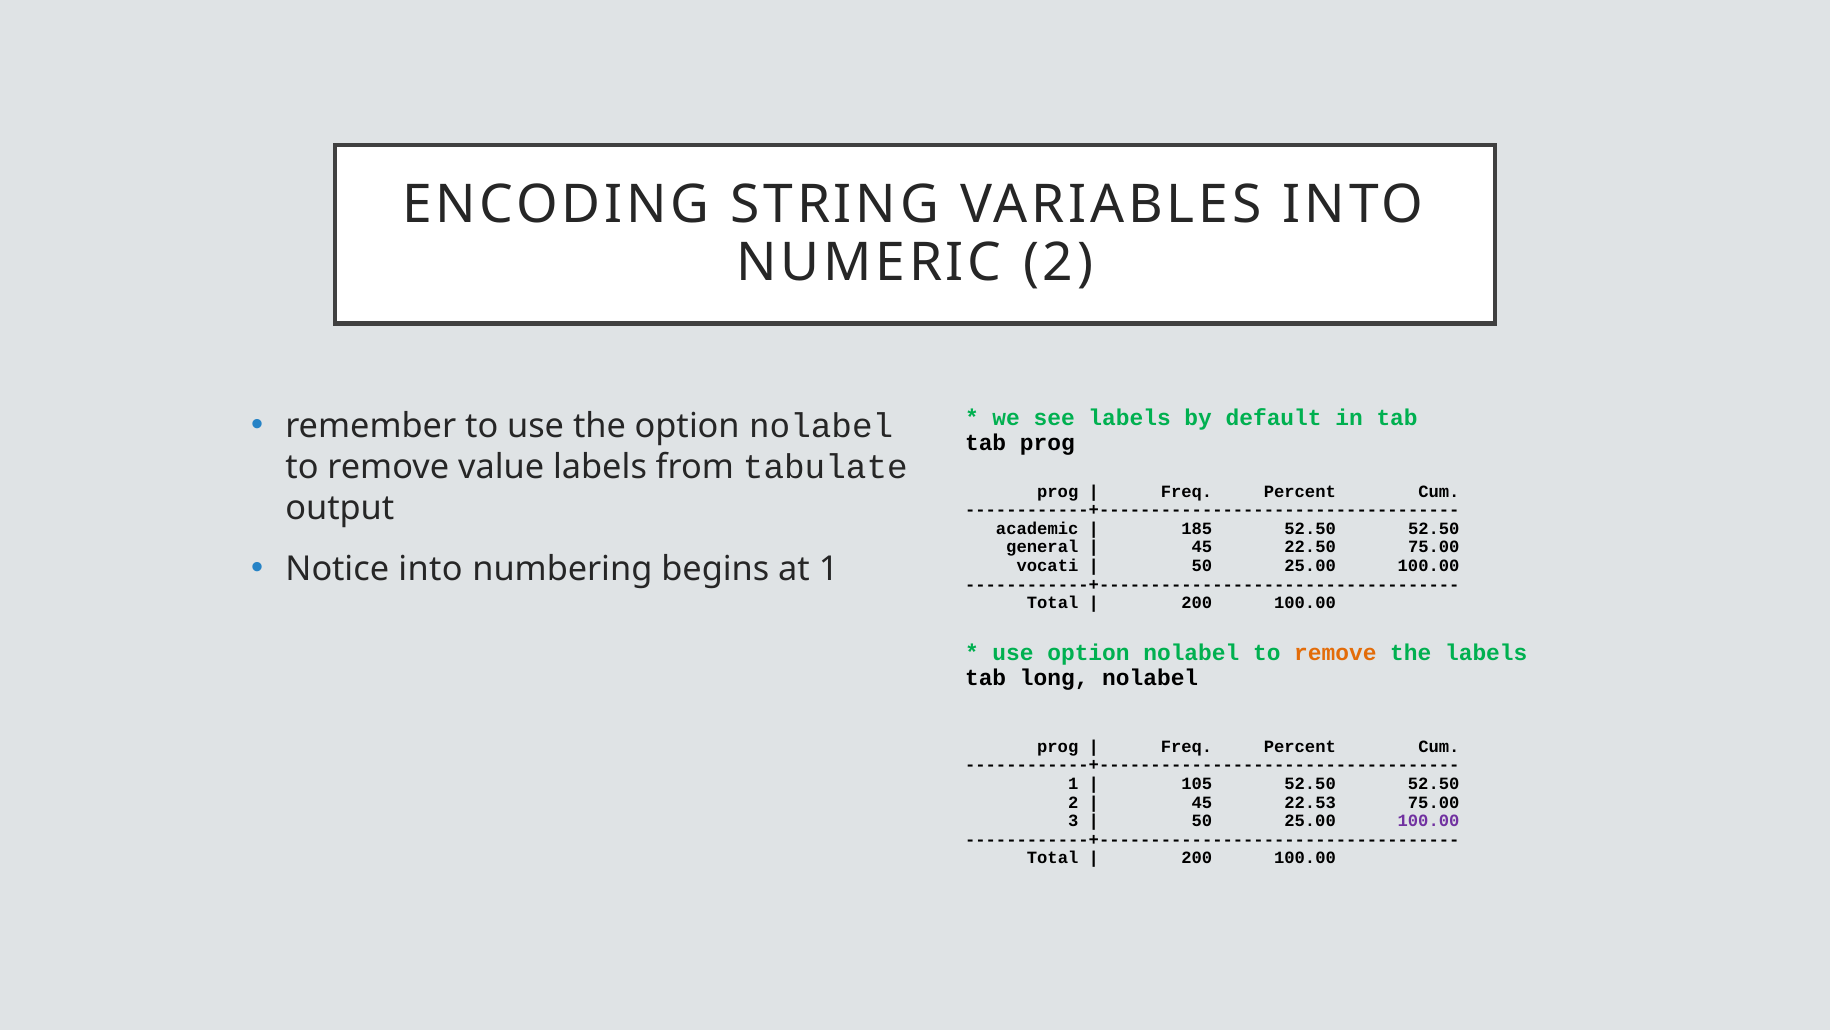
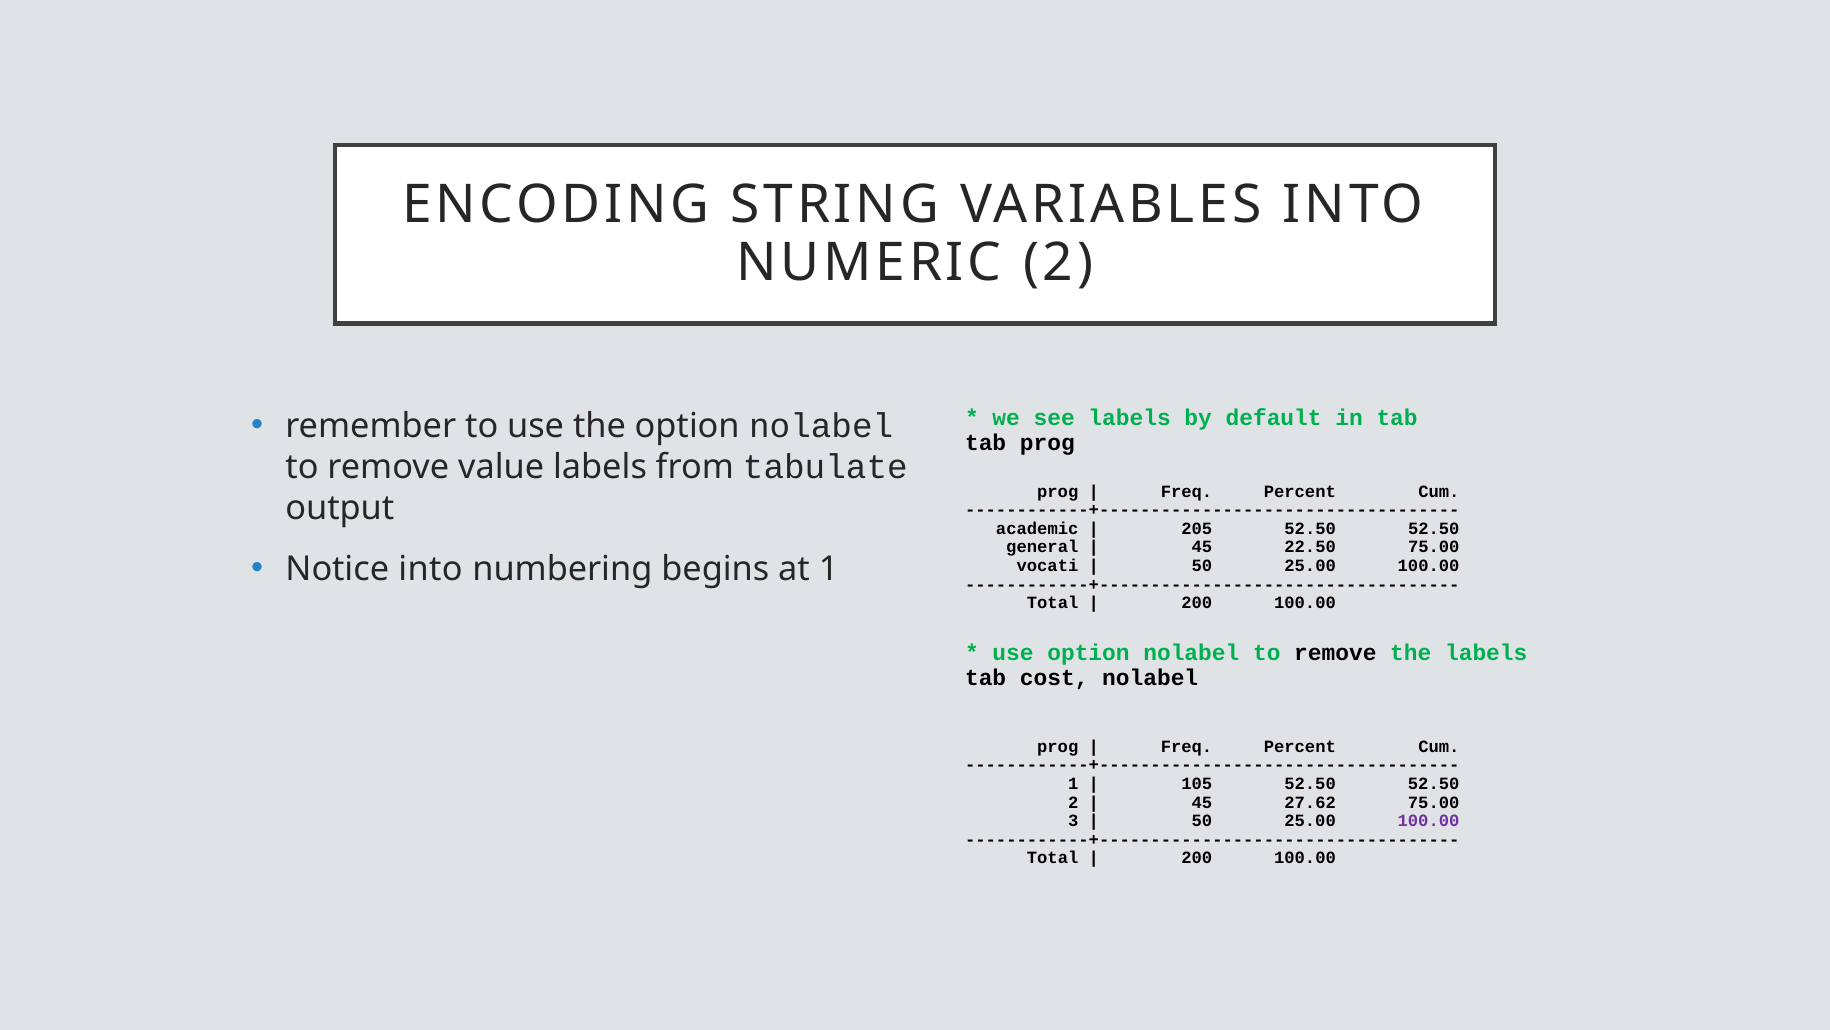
185: 185 -> 205 (1197, 528)
remove colour: orange -> black (1335, 653)
long: long -> cost (1054, 677)
22.53: 22.53 -> 27.62 (1310, 802)
